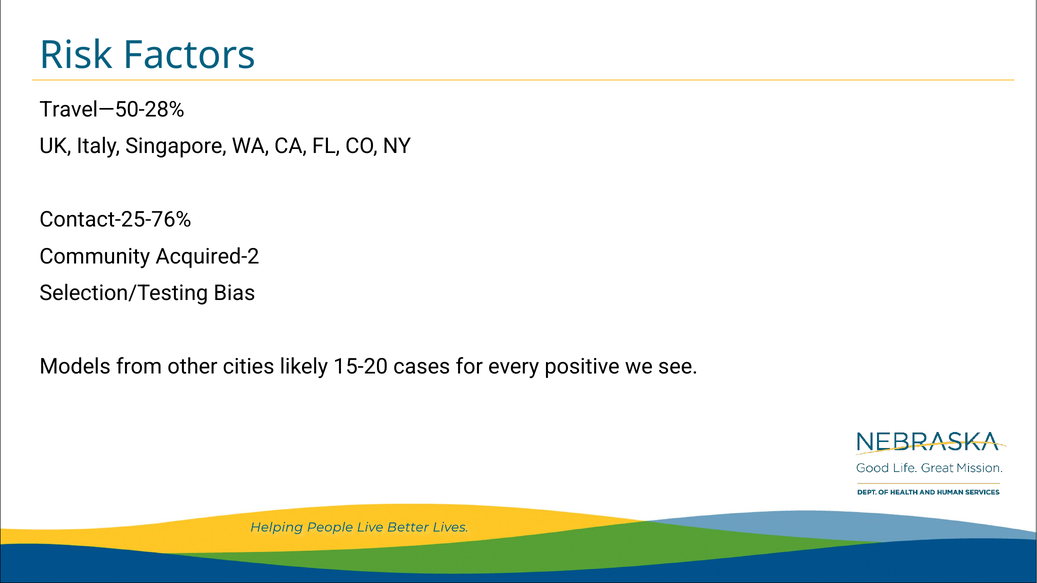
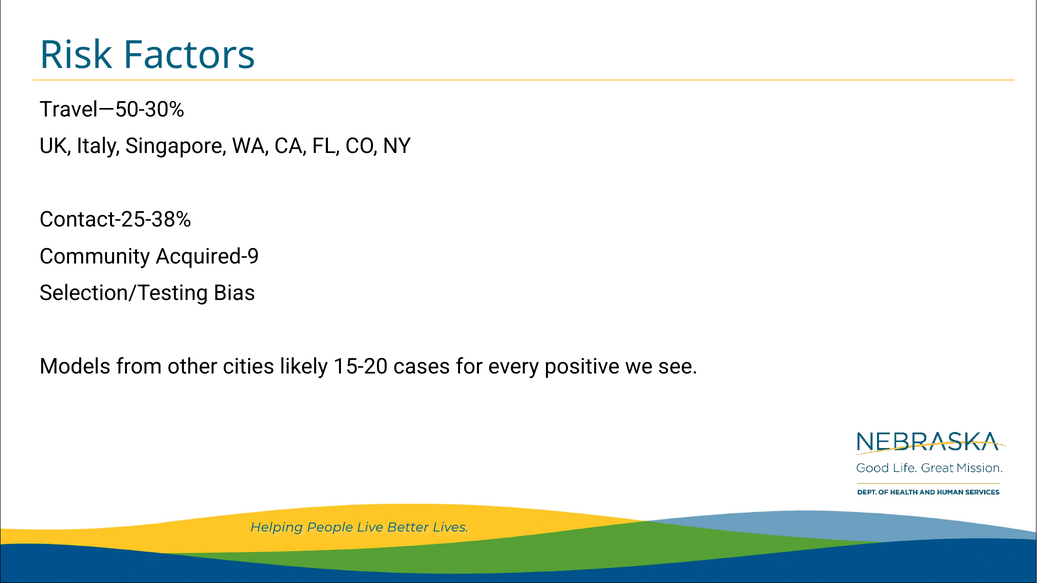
Travel—50-28%: Travel—50-28% -> Travel—50-30% (112, 110)
Contact-25-76%: Contact-25-76% -> Contact-25-38% (115, 220)
Acquired-2: Acquired-2 -> Acquired-9 (207, 257)
